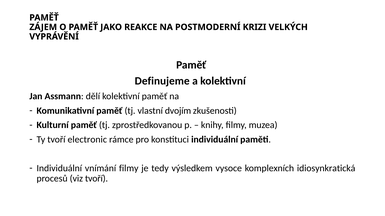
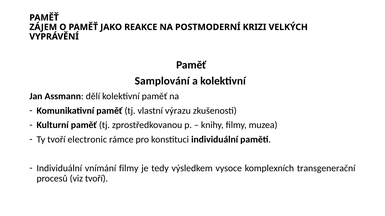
Definujeme: Definujeme -> Samplování (162, 81)
dvojím: dvojím -> výrazu (178, 111)
idiosynkratická: idiosynkratická -> transgenerační (326, 169)
